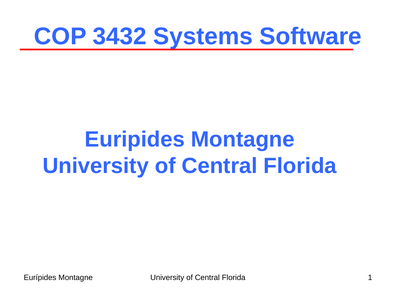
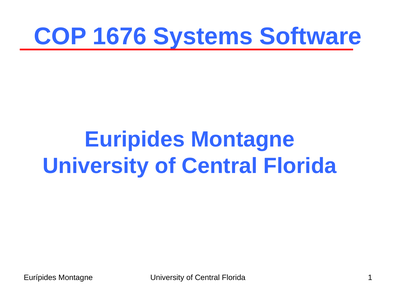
3432: 3432 -> 1676 (120, 36)
